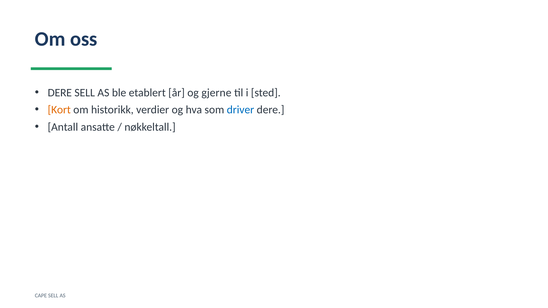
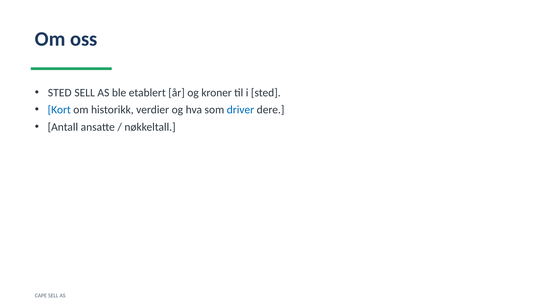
DERE: DERE -> STED (60, 93)
gjerne: gjerne -> kroner (217, 93)
Kort colour: orange -> blue (59, 110)
